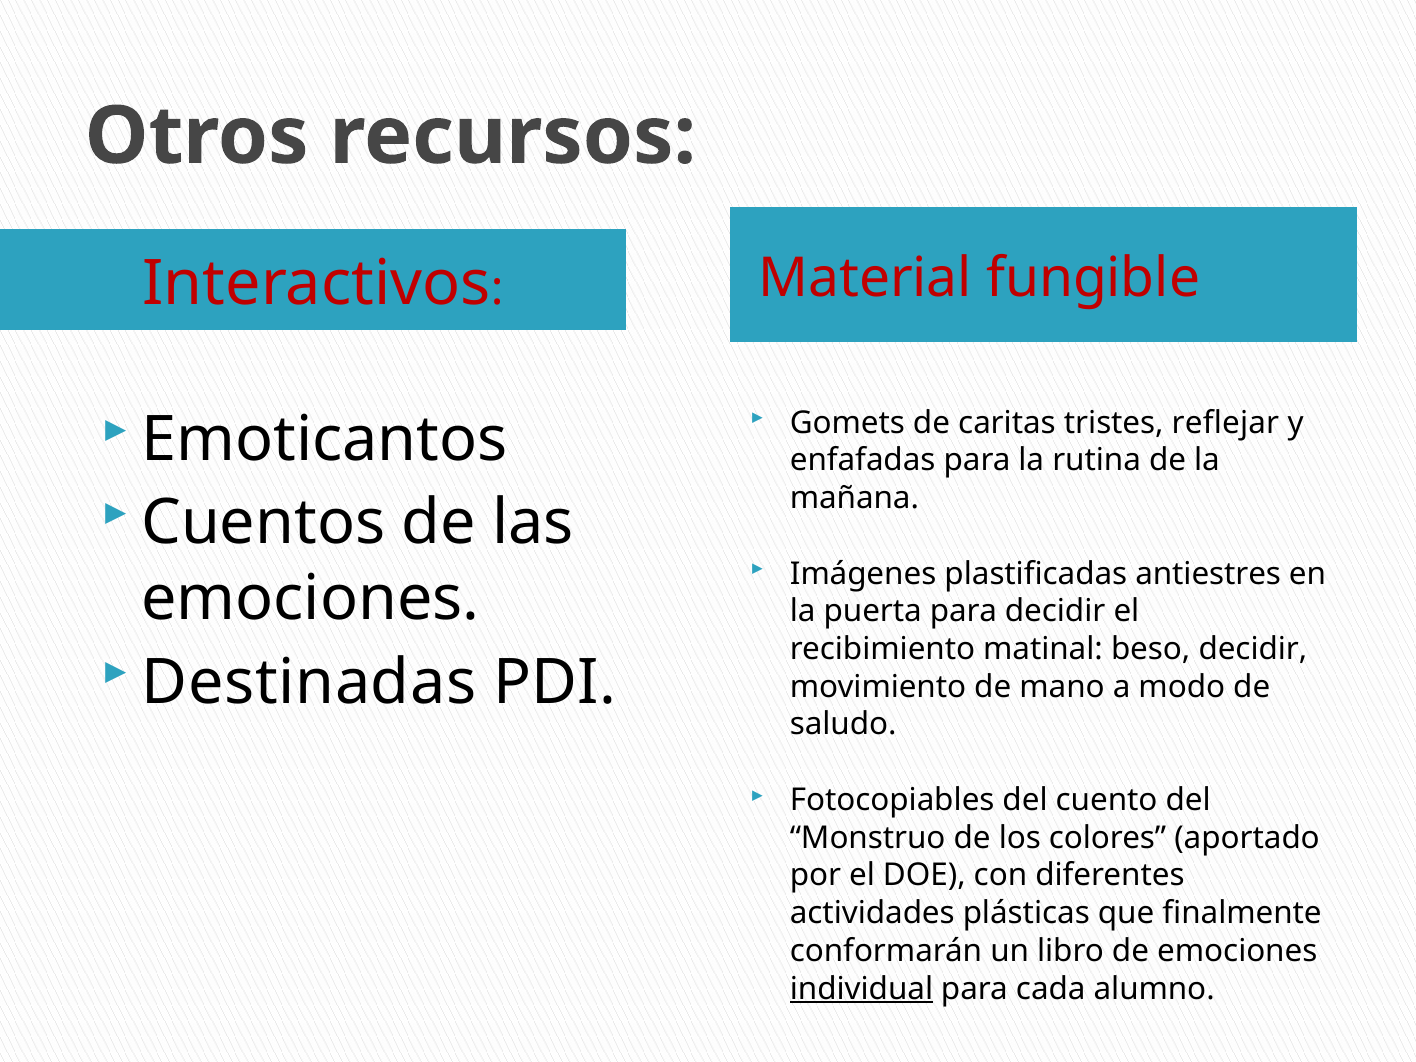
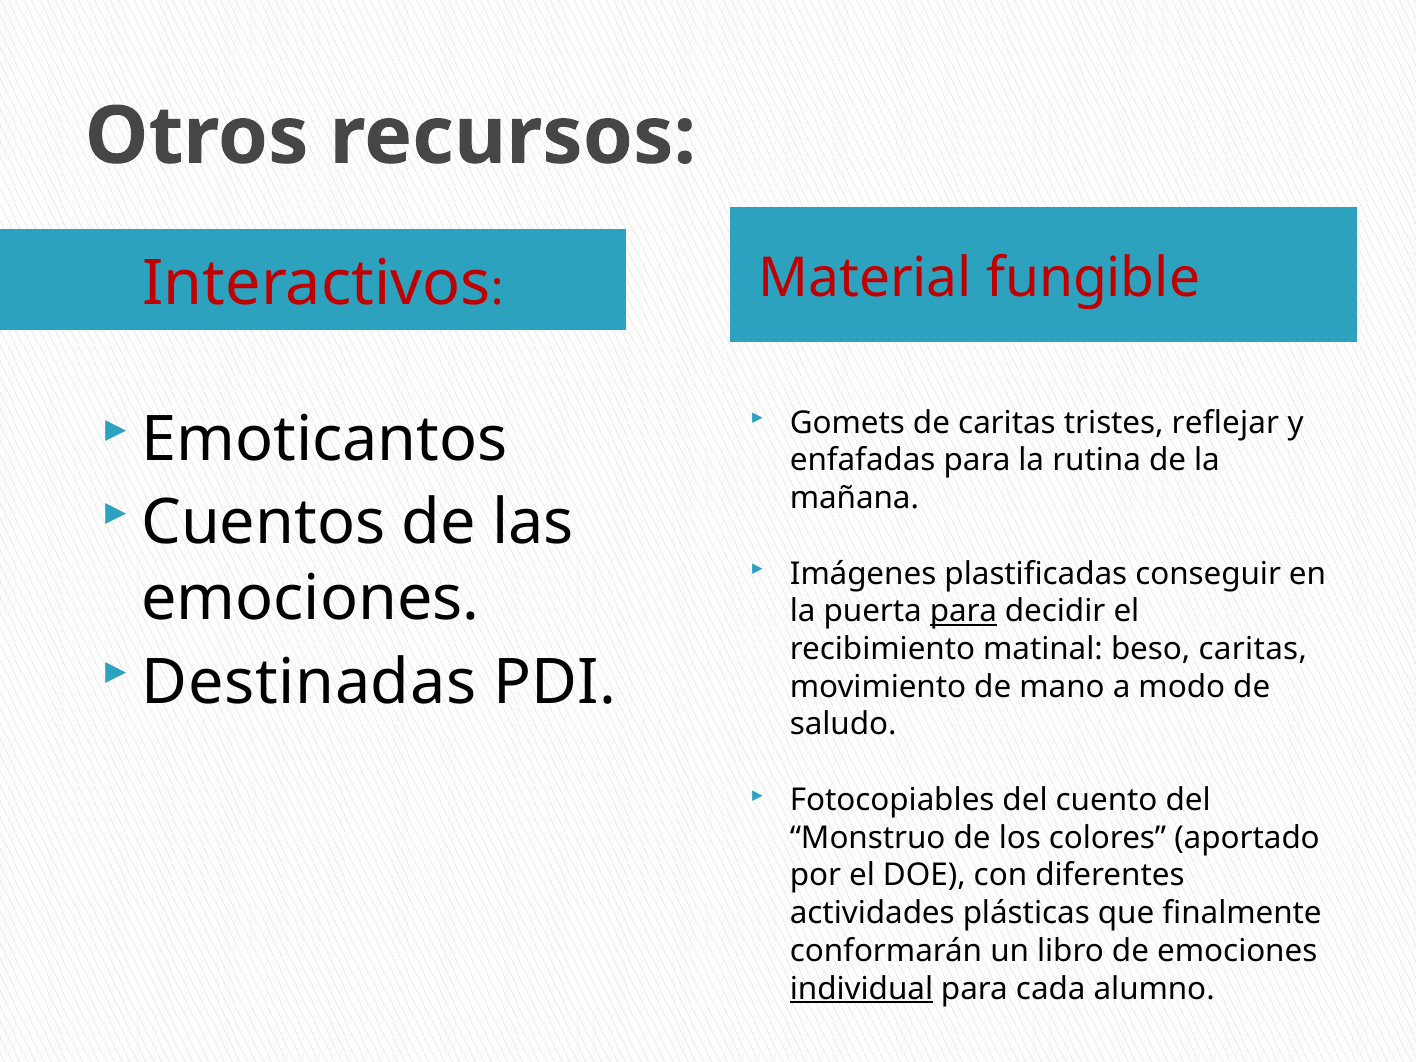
antiestres: antiestres -> conseguir (1208, 574)
para underline: none -> present (963, 611)
beso decidir: decidir -> caritas (1253, 649)
